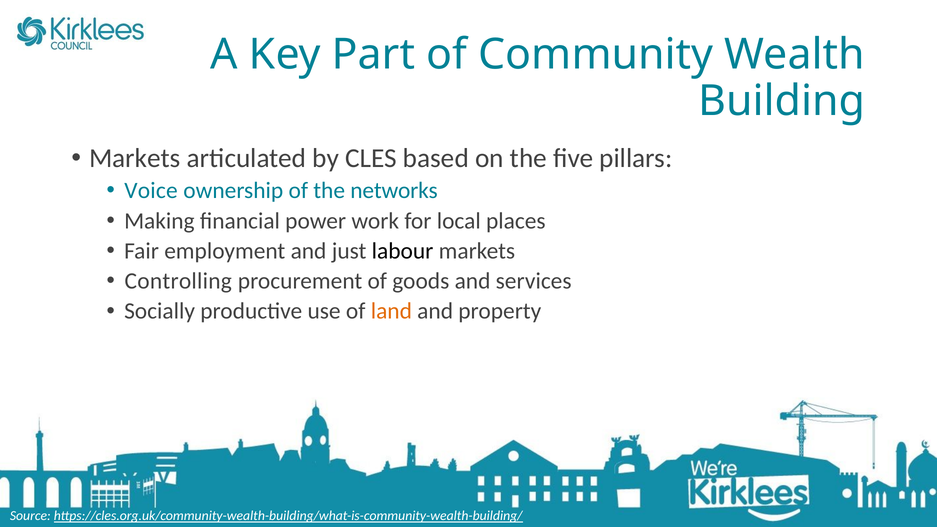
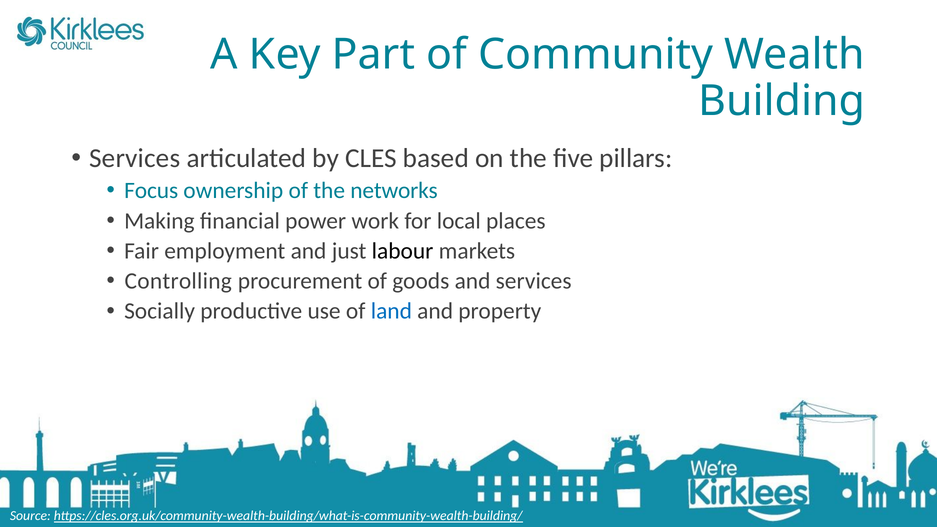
Markets: Markets -> Services (135, 158)
Voice: Voice -> Focus (151, 191)
land colour: orange -> blue (391, 311)
